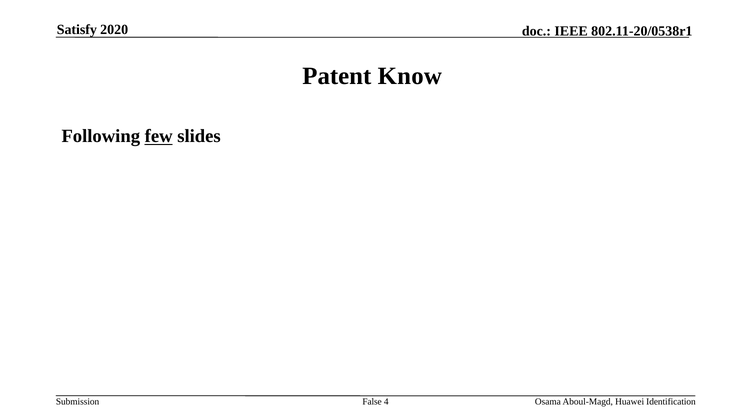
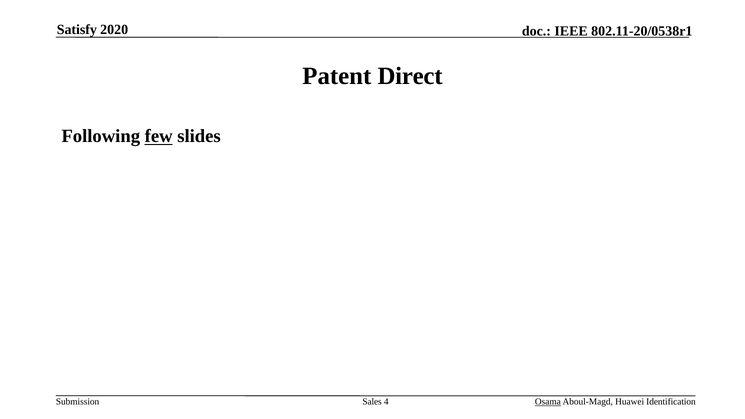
Know: Know -> Direct (410, 76)
False: False -> Sales (372, 402)
Osama underline: none -> present (548, 402)
